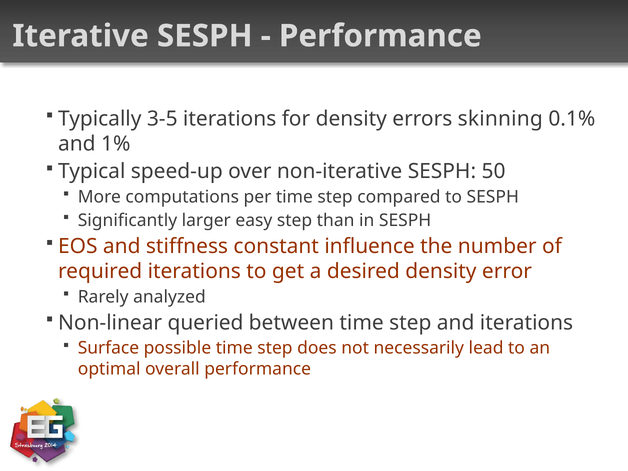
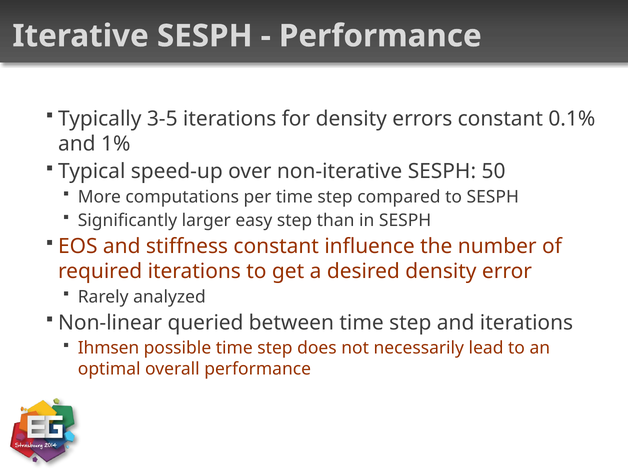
errors skinning: skinning -> constant (500, 119)
Surface: Surface -> Ihmsen (108, 348)
